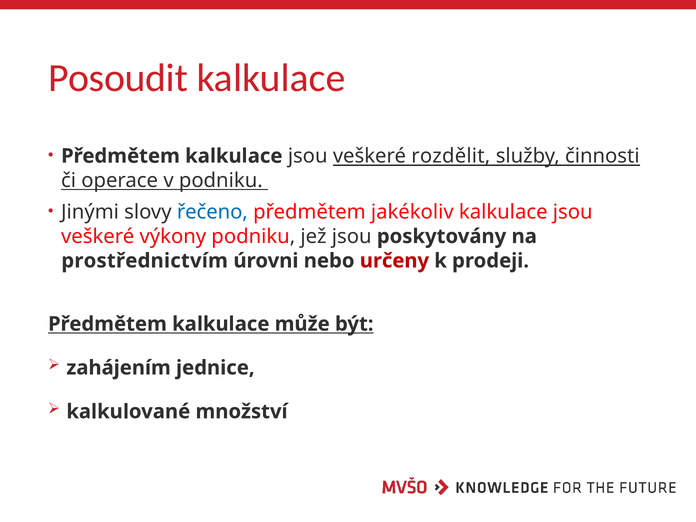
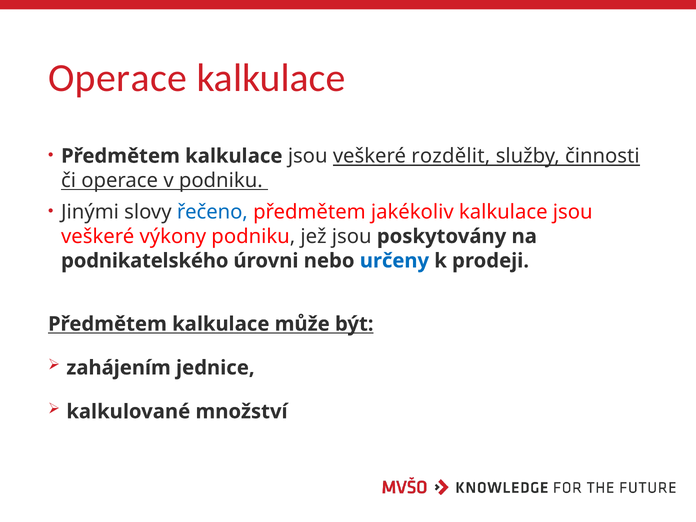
Posoudit: Posoudit -> Operace (118, 78)
prostřednictvím: prostřednictvím -> podnikatelského (145, 261)
určeny colour: red -> blue (394, 261)
